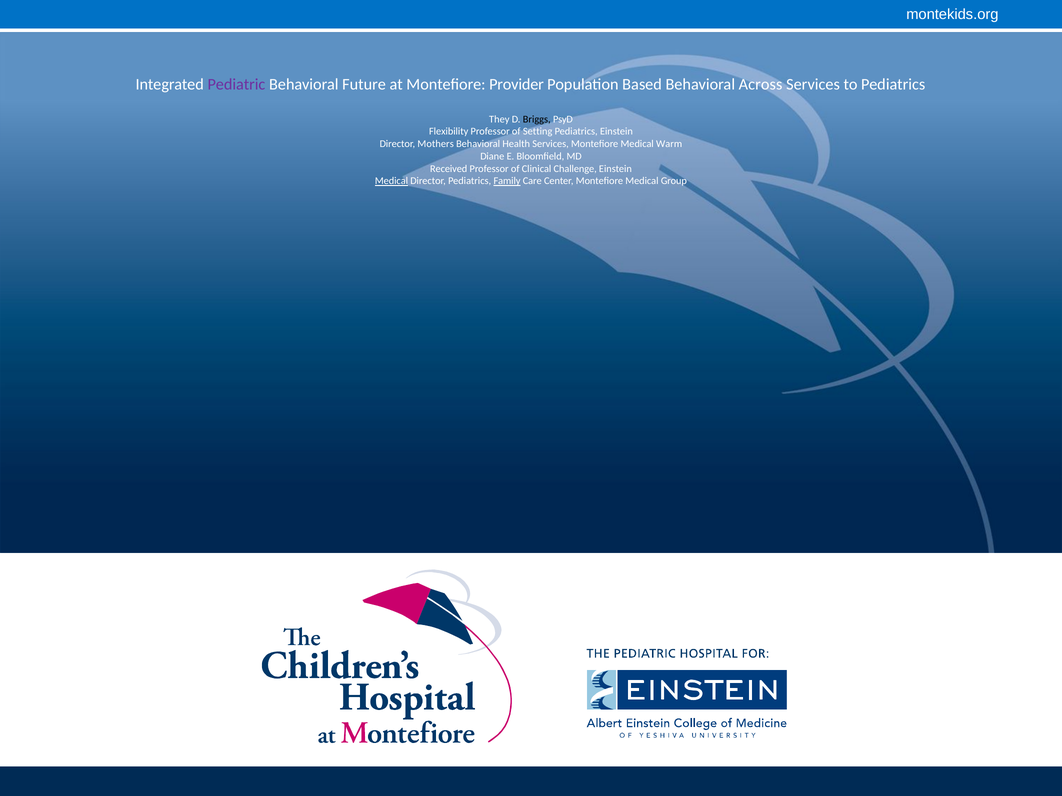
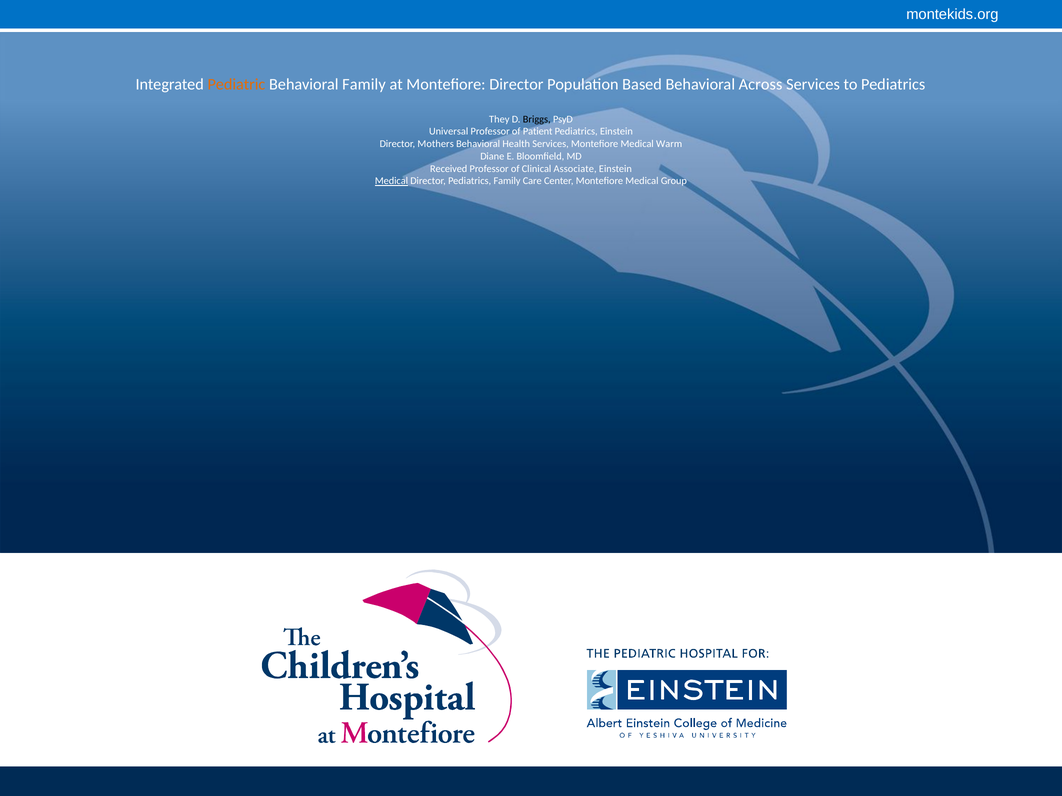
Pediatric colour: purple -> orange (236, 84)
Behavioral Future: Future -> Family (364, 84)
Montefiore Provider: Provider -> Director (516, 84)
Flexibility: Flexibility -> Universal (449, 132)
Setting: Setting -> Patient (538, 132)
Challenge: Challenge -> Associate (575, 169)
Family underline: present -> none (507, 181)
